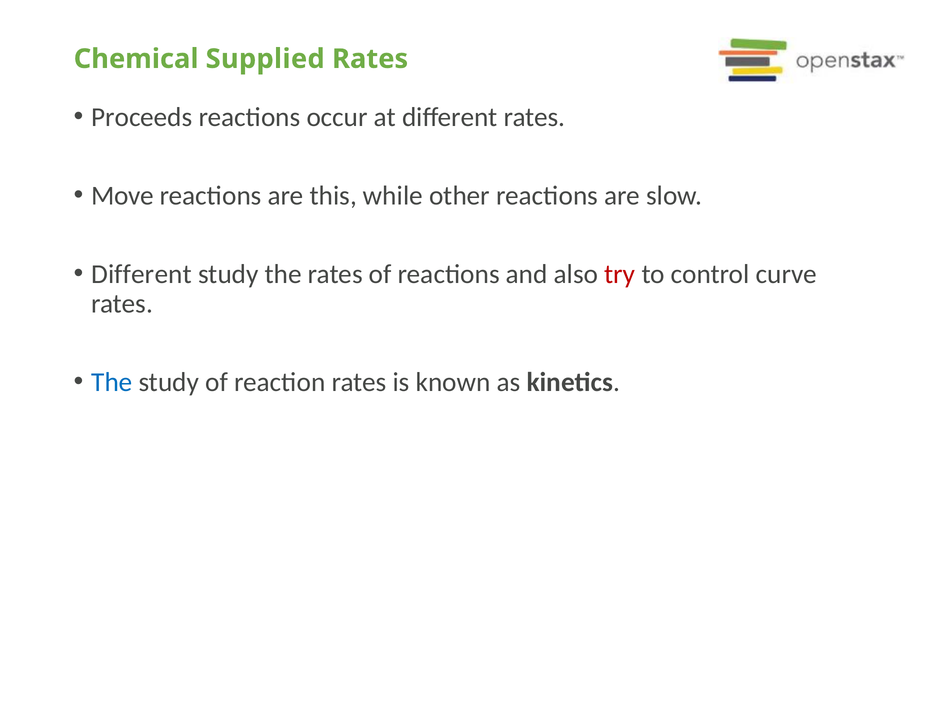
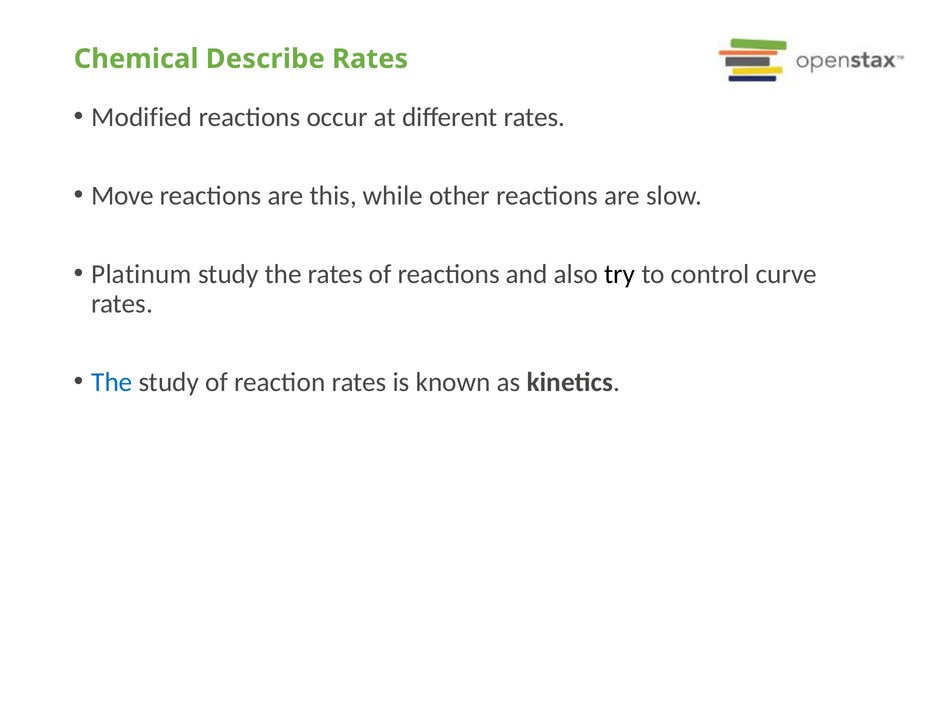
Supplied: Supplied -> Describe (265, 59)
Proceeds: Proceeds -> Modified (142, 117)
Different: Different -> Platinum (141, 274)
try colour: red -> black (620, 274)
